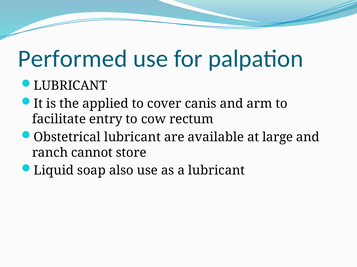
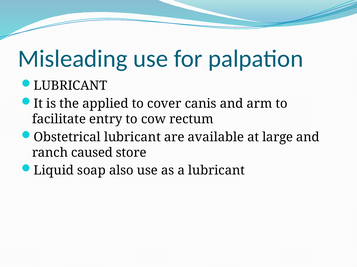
Performed: Performed -> Misleading (73, 59)
cannot: cannot -> caused (92, 153)
